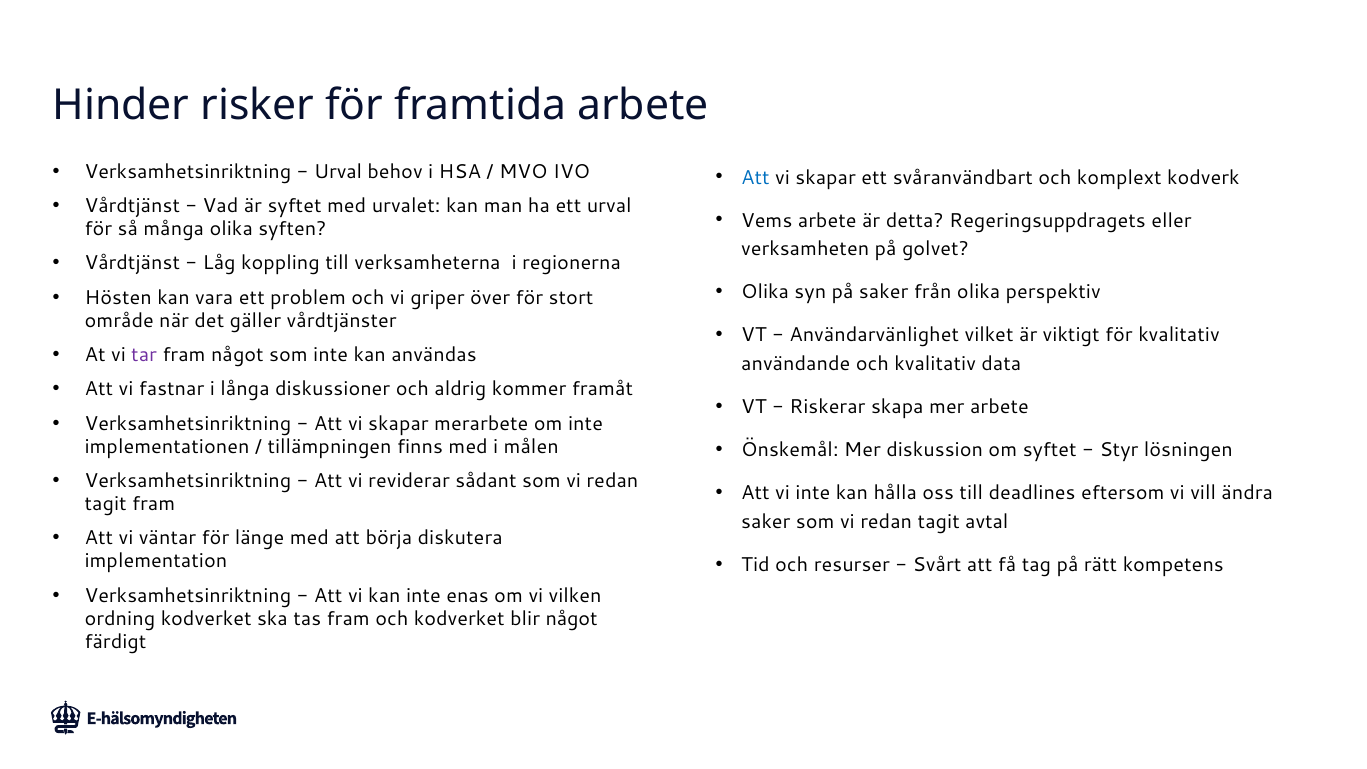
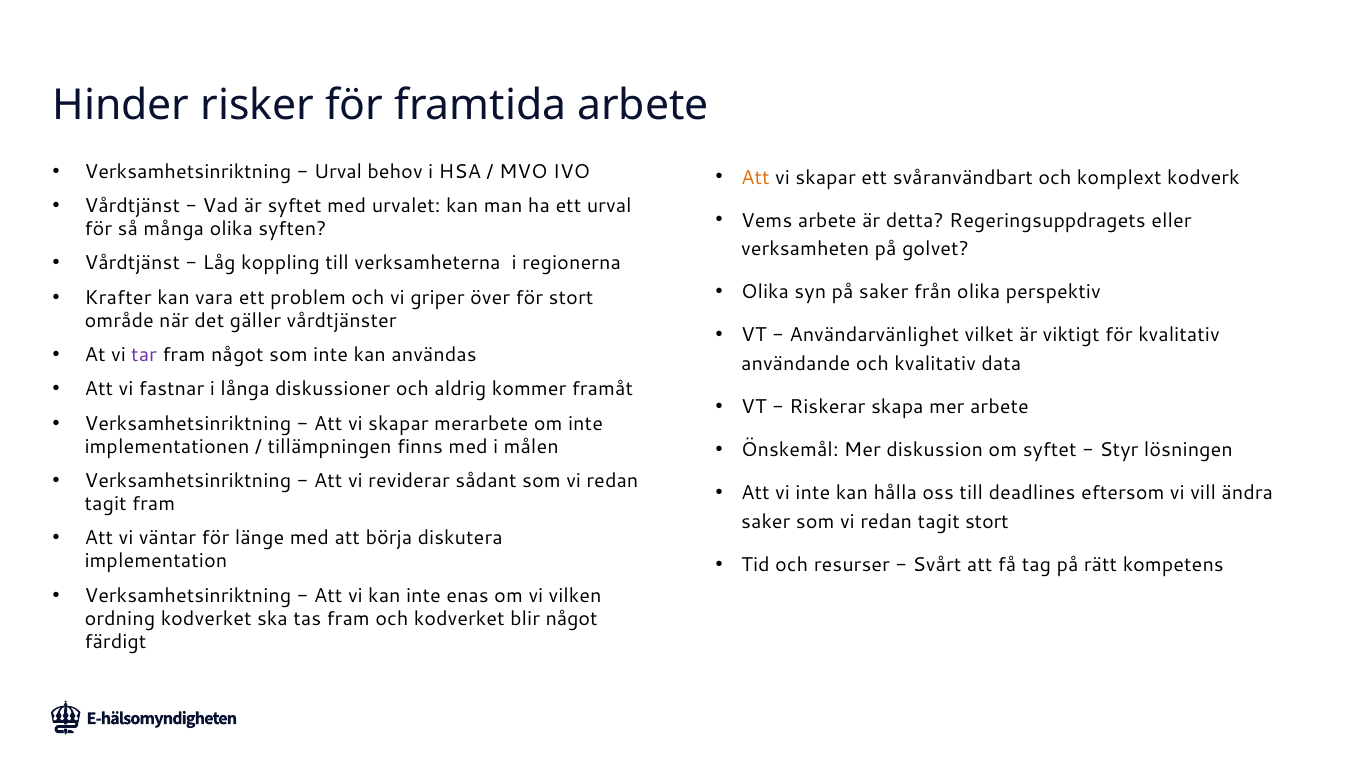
Att colour: blue -> orange (756, 177)
Hösten: Hösten -> Krafter (118, 298)
tagit avtal: avtal -> stort (987, 522)
